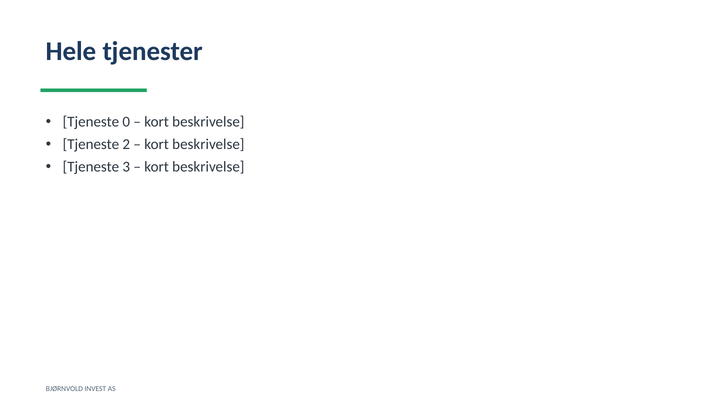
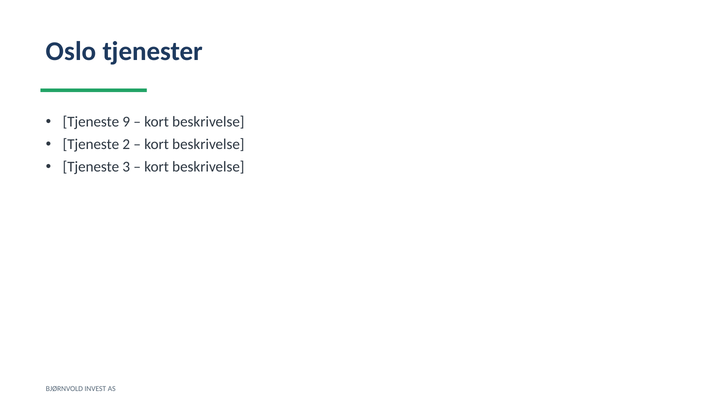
Hele: Hele -> Oslo (71, 51)
0: 0 -> 9 (126, 122)
